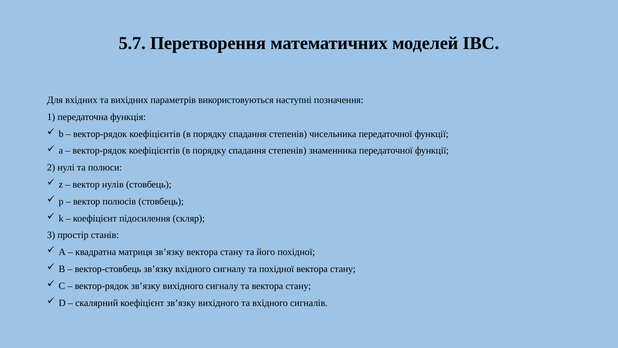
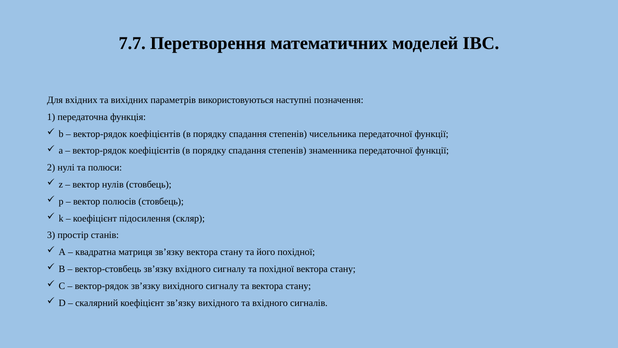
5.7: 5.7 -> 7.7 (132, 43)
